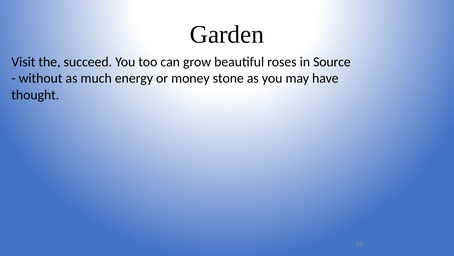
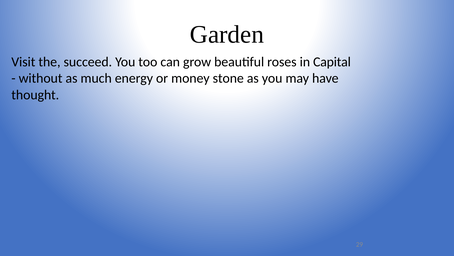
Source: Source -> Capital (332, 62)
